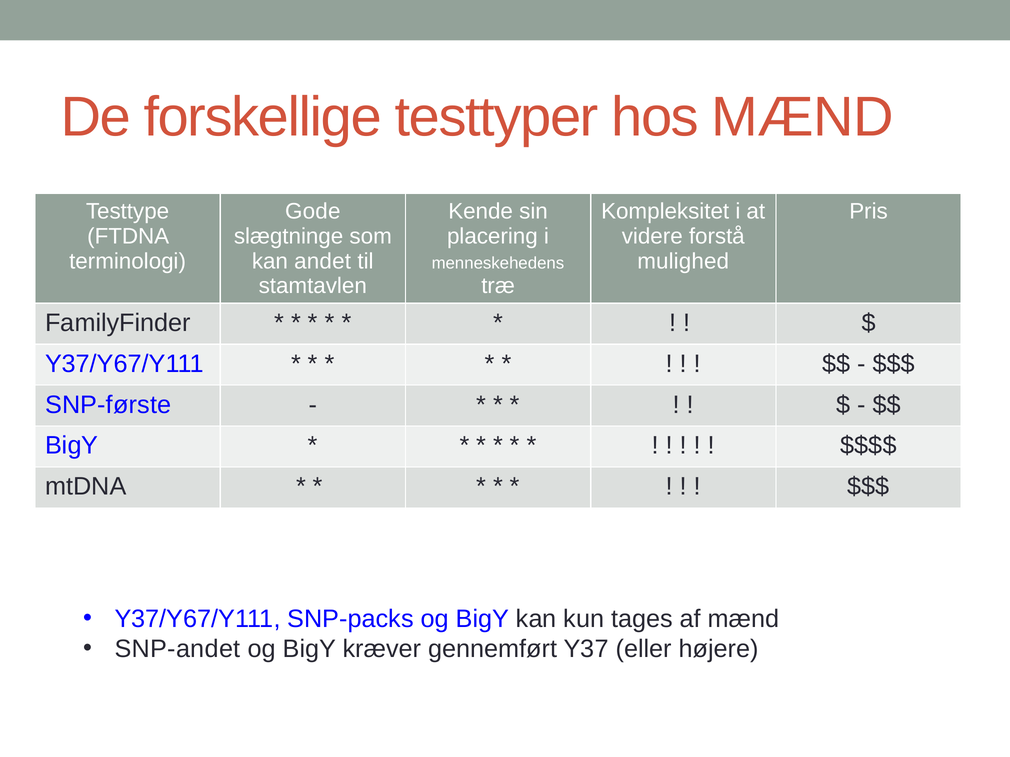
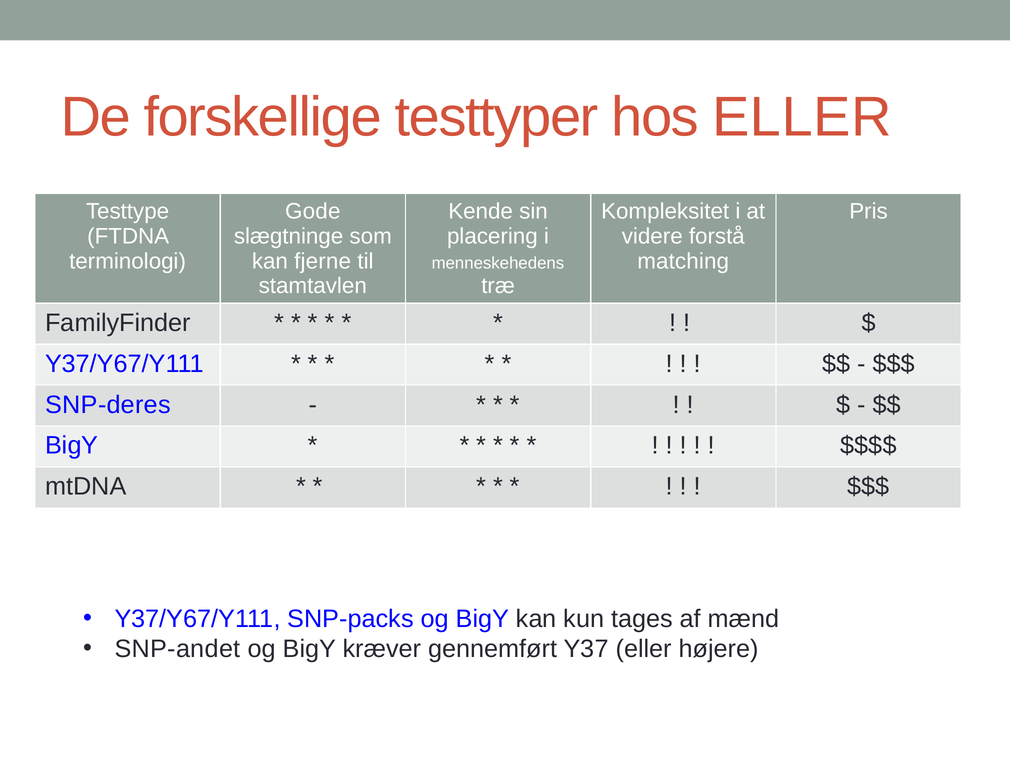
hos MÆND: MÆND -> ELLER (802, 118)
andet: andet -> fjerne (323, 261)
mulighed: mulighed -> matching (683, 261)
SNP-første: SNP-første -> SNP-deres (108, 405)
